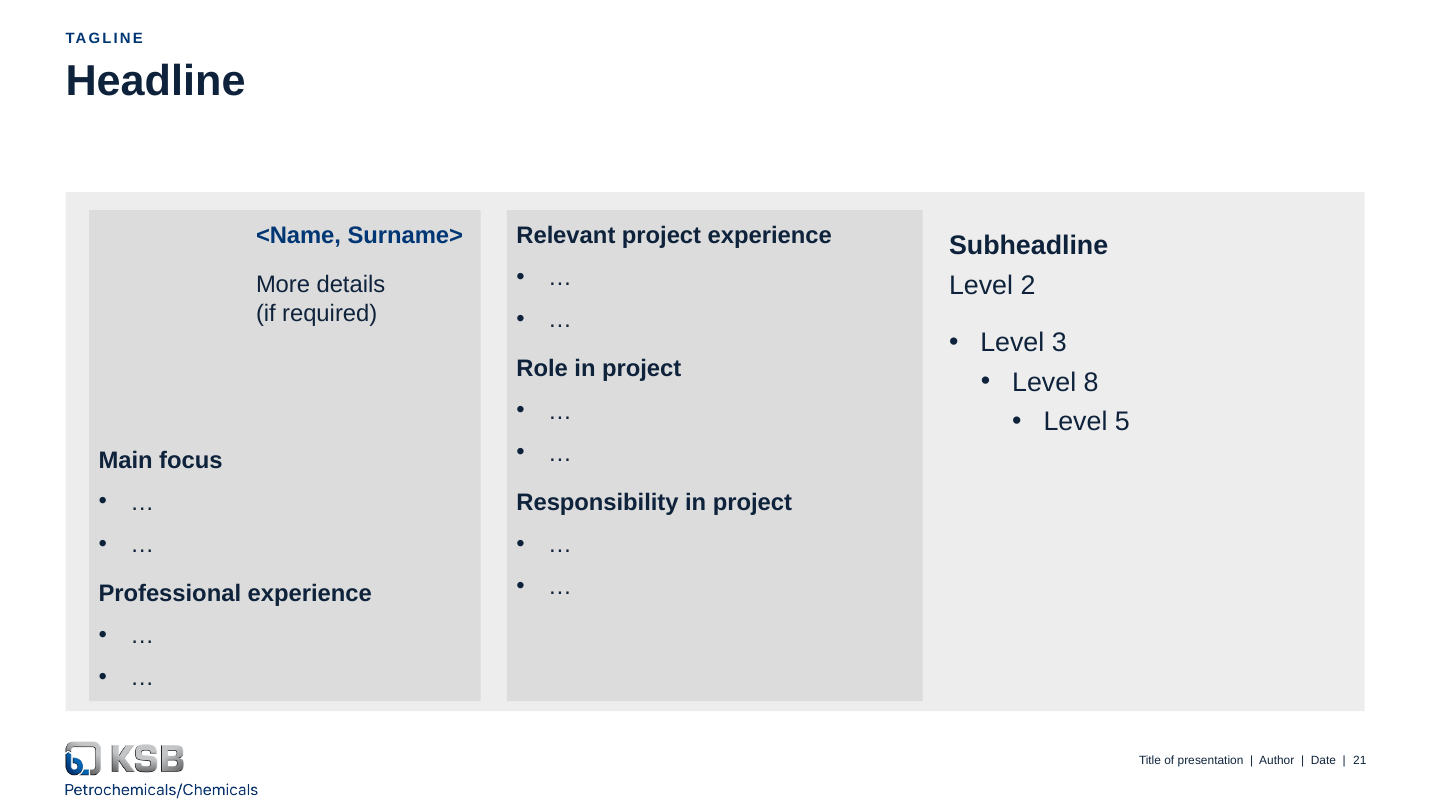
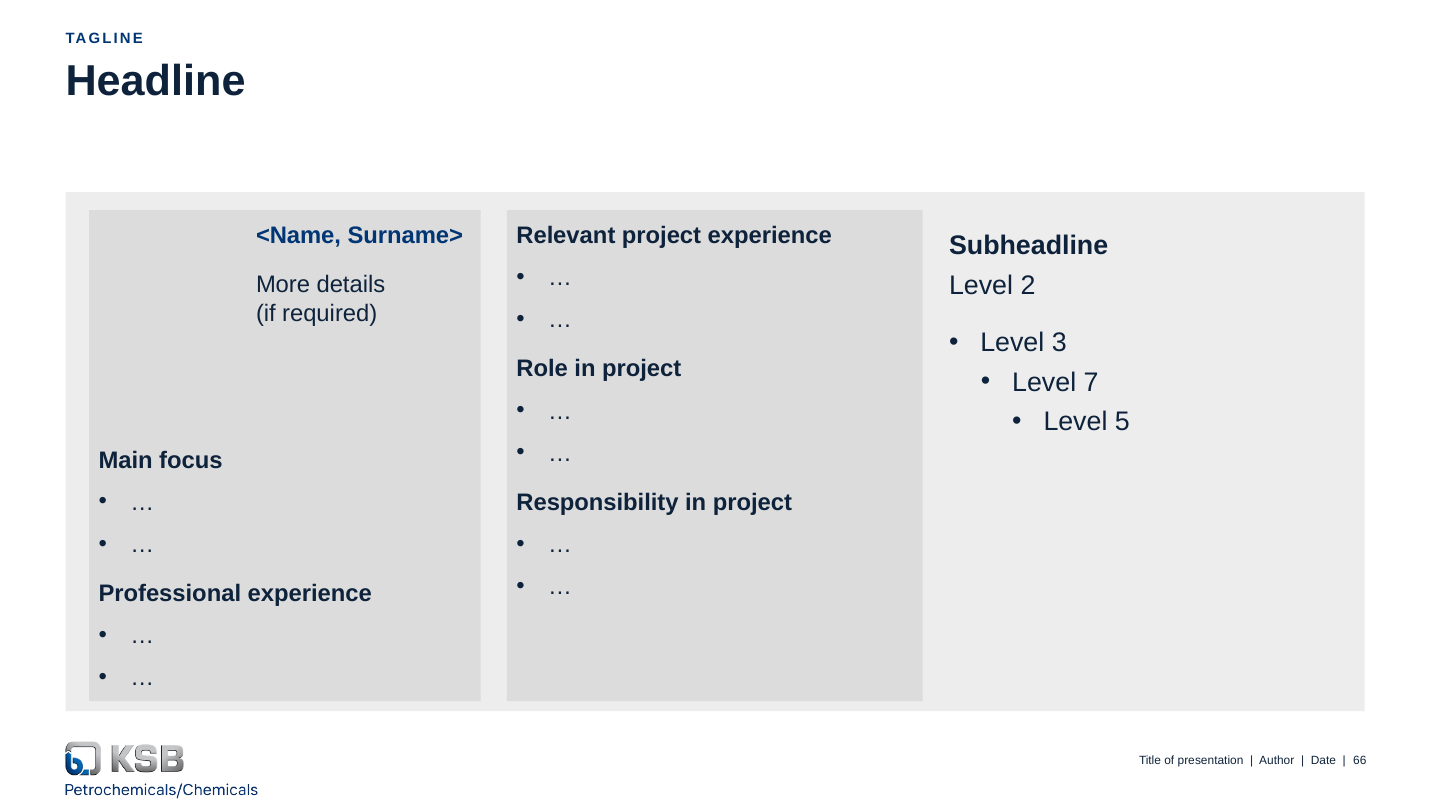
8: 8 -> 7 (1091, 382)
21: 21 -> 66 (1360, 760)
